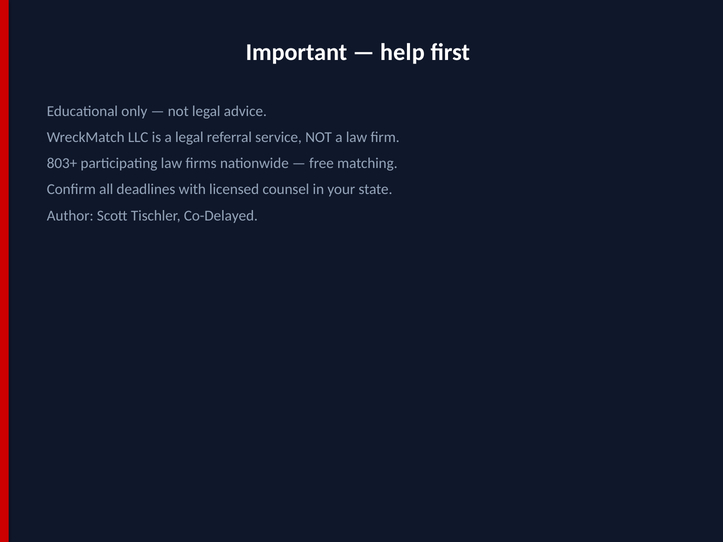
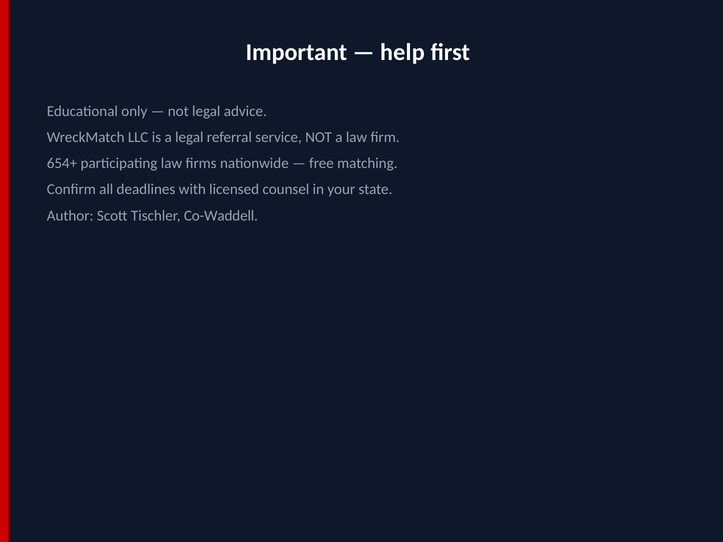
803+: 803+ -> 654+ (62, 163)
Co-Delayed: Co-Delayed -> Co-Waddell (221, 216)
